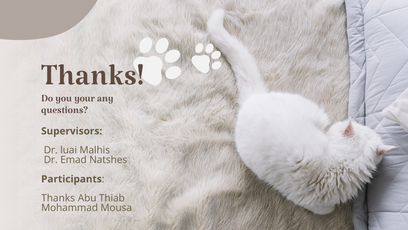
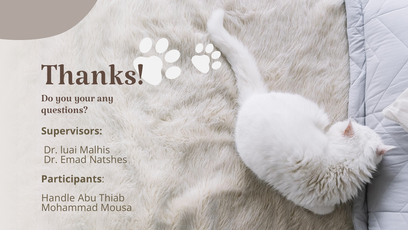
Thanks: Thanks -> Handle (58, 198)
